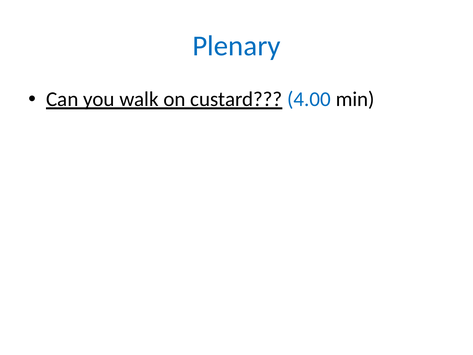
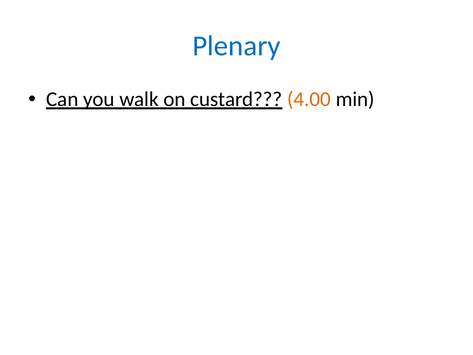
4.00 colour: blue -> orange (309, 99)
